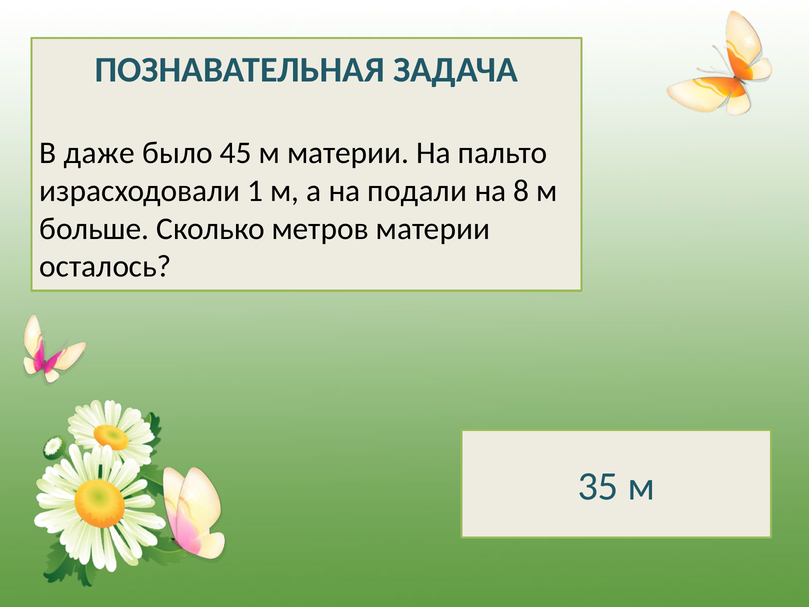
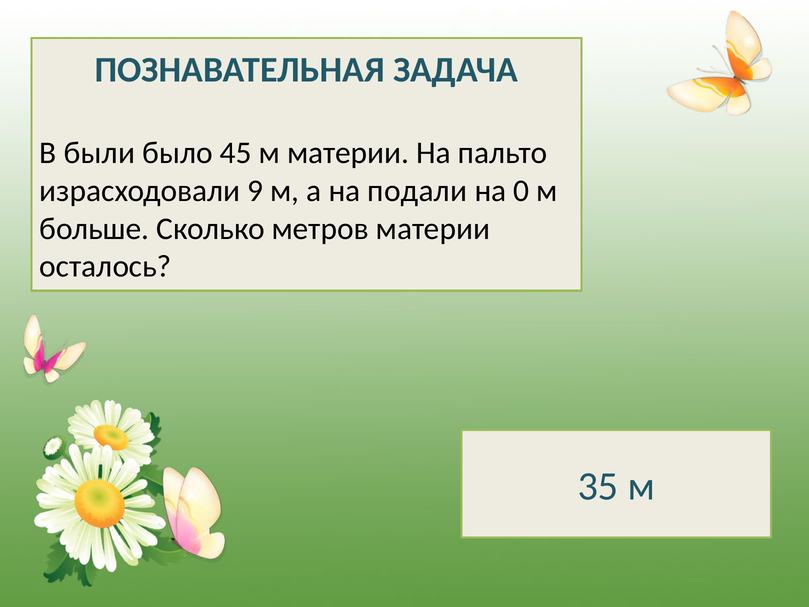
даже: даже -> были (99, 153)
1: 1 -> 9 (255, 191)
8: 8 -> 0 (521, 191)
